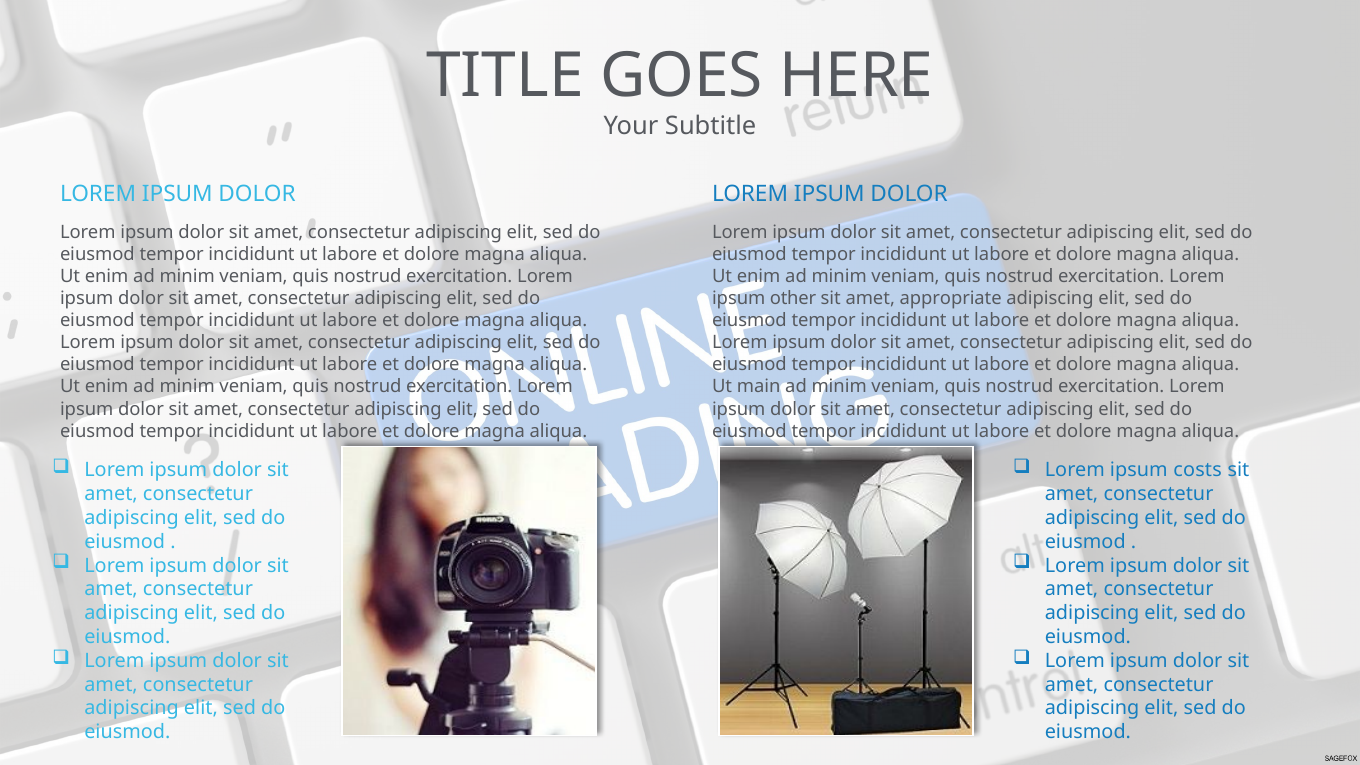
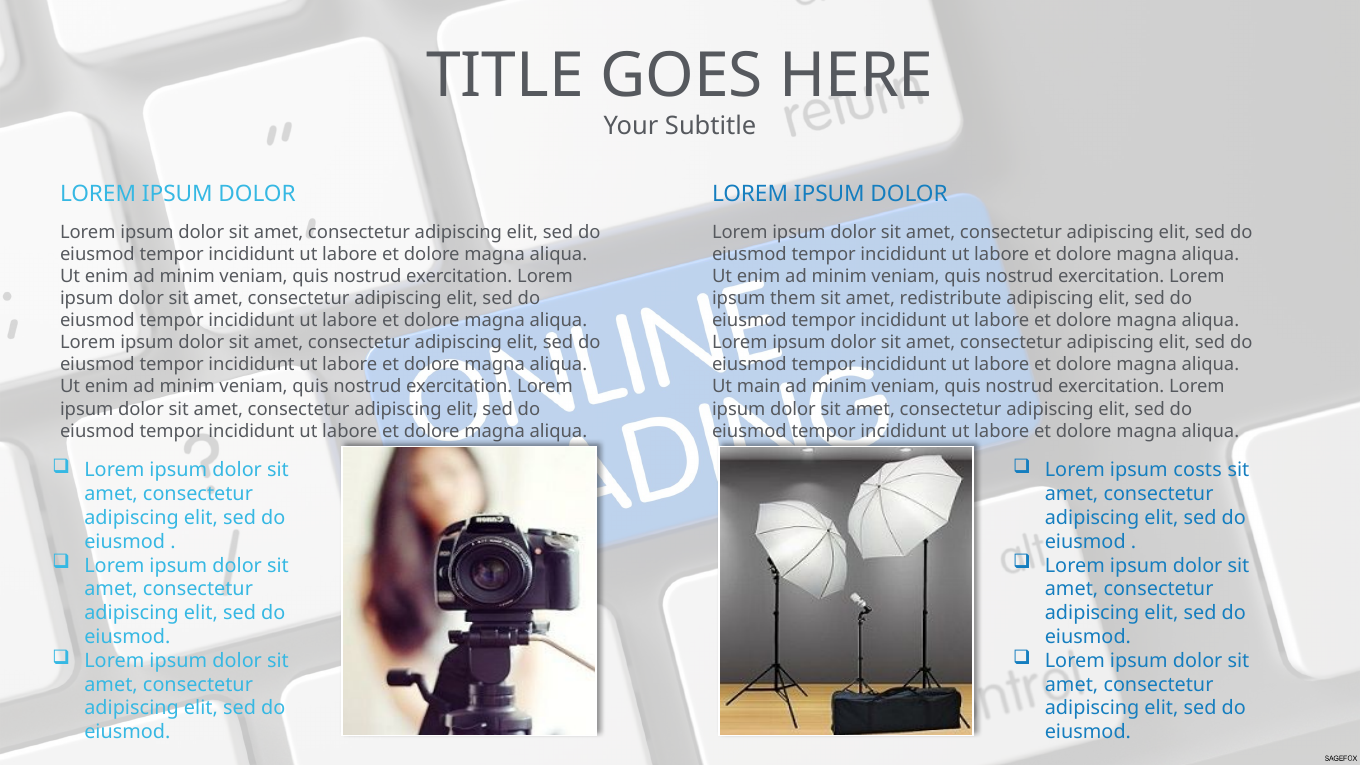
other: other -> them (793, 298)
appropriate: appropriate -> redistribute (951, 298)
